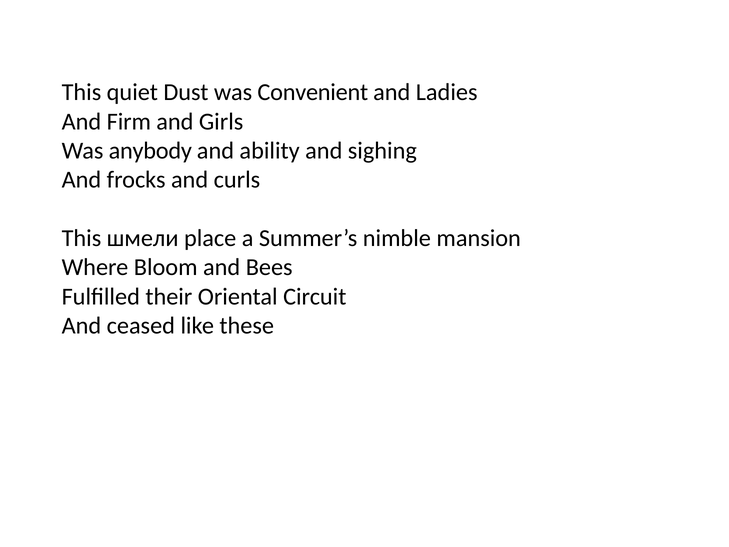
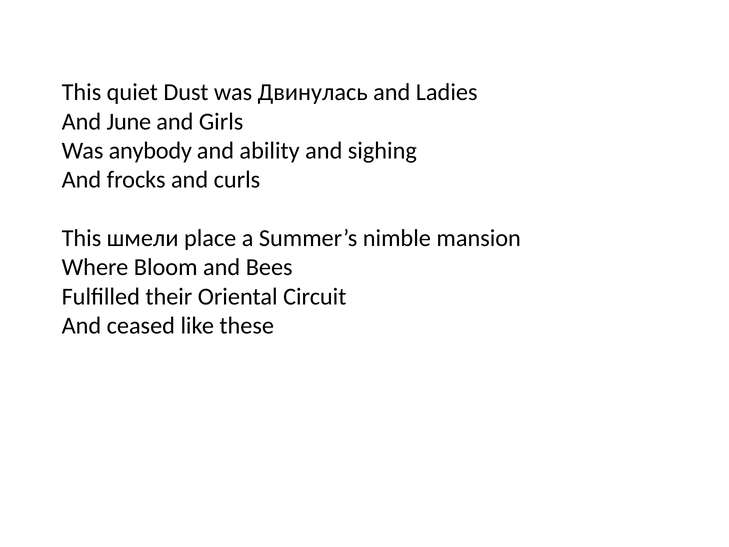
Convenient: Convenient -> Двинулась (313, 92)
Firm: Firm -> June (129, 121)
